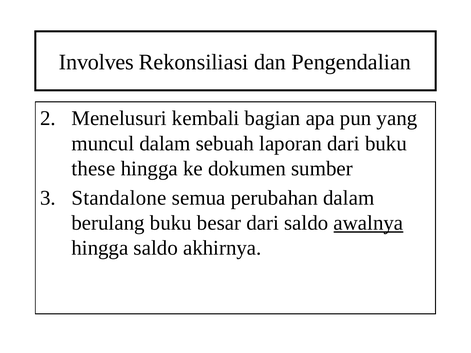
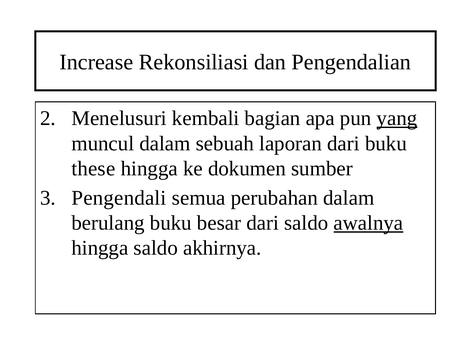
Involves: Involves -> Increase (96, 62)
yang underline: none -> present (397, 118)
Standalone: Standalone -> Pengendali (119, 198)
